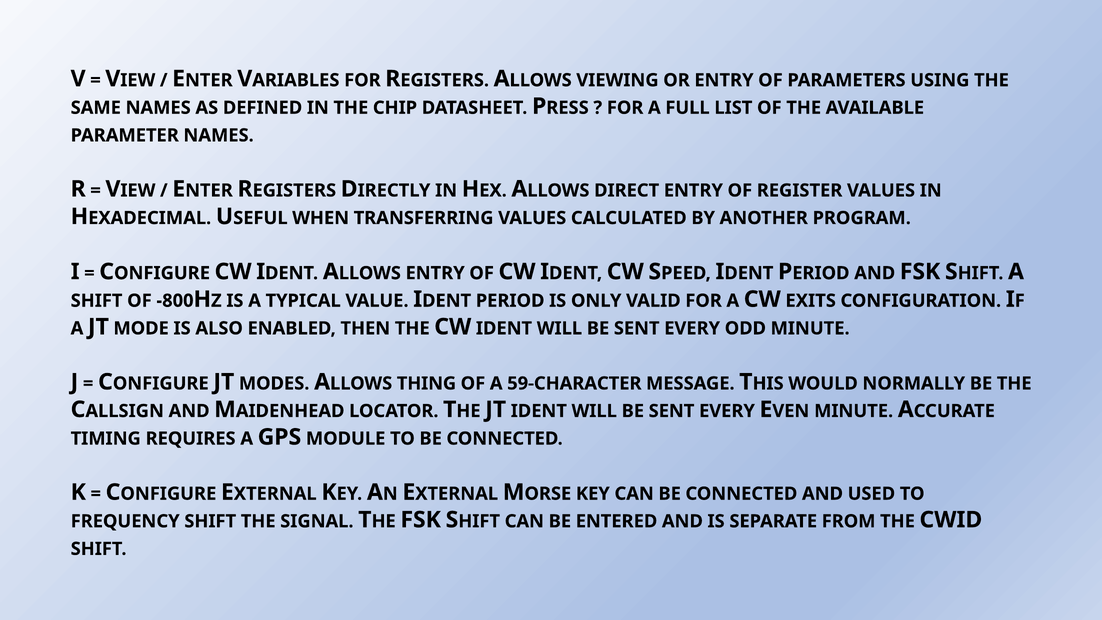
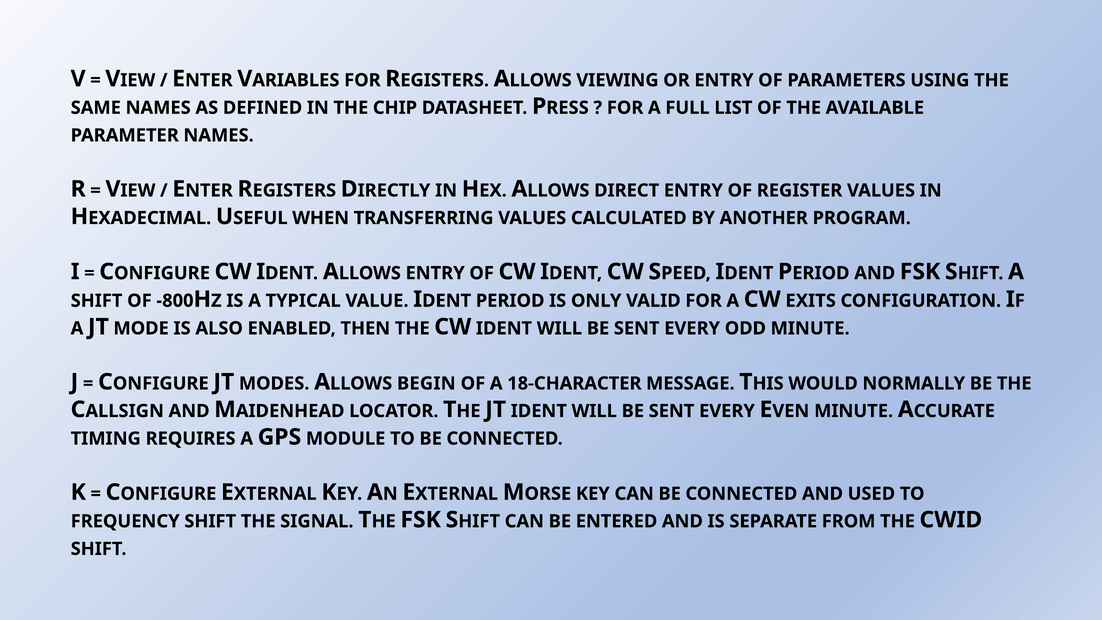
THING: THING -> BEGIN (426, 383)
59-CHARACTER: 59-CHARACTER -> 18-CHARACTER (574, 383)
